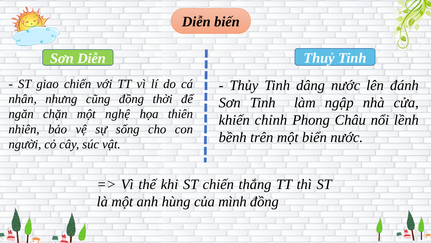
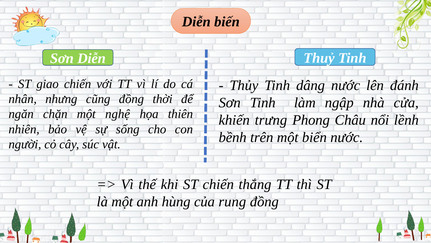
chỉnh: chỉnh -> trưng (271, 120)
mình: mình -> rung (232, 201)
